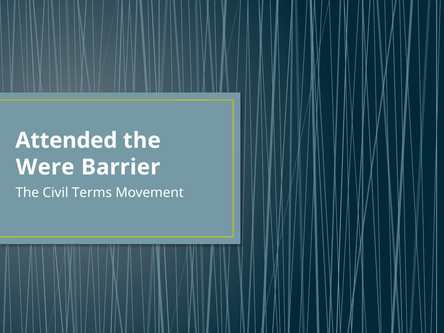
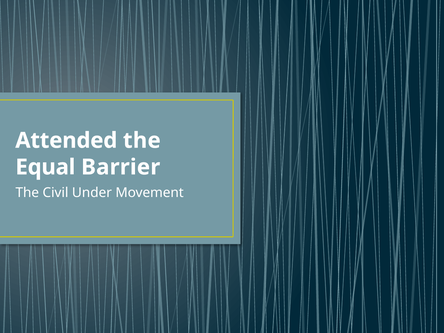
Were: Were -> Equal (45, 167)
Terms: Terms -> Under (92, 193)
